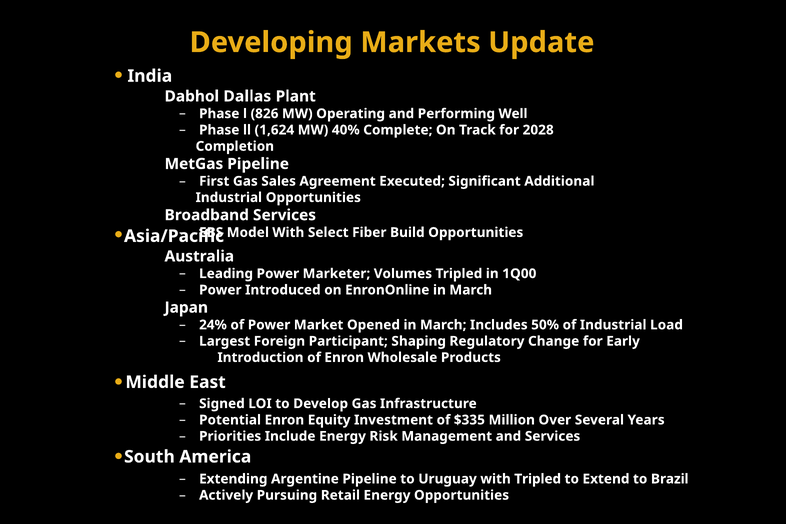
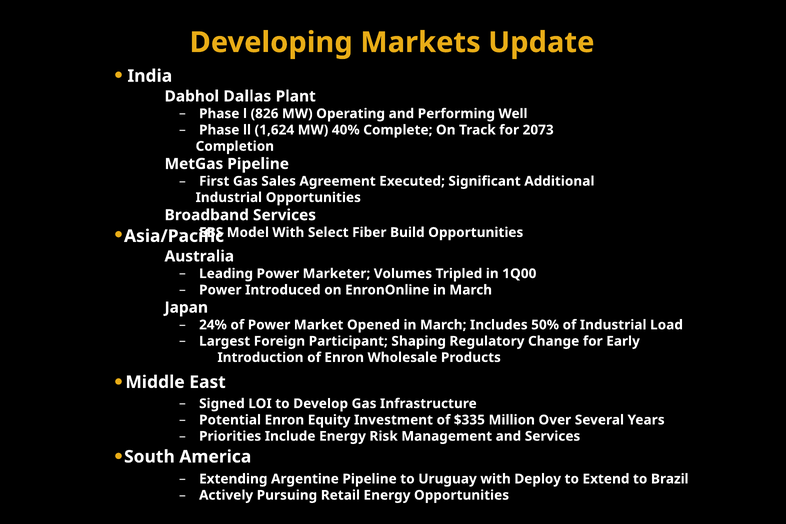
2028: 2028 -> 2073 (538, 130)
with Tripled: Tripled -> Deploy (538, 479)
